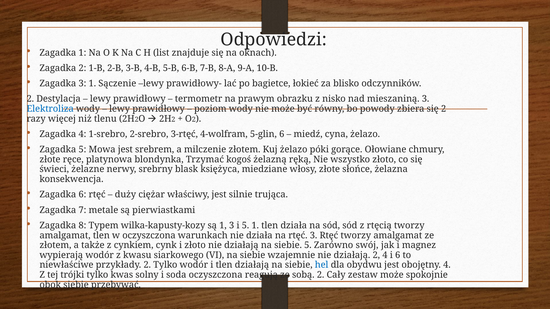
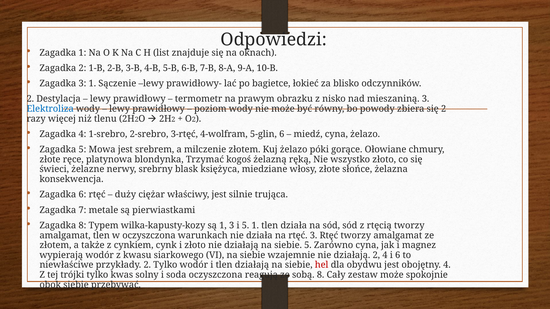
Zarówno swój: swój -> cyna (367, 245)
hel colour: blue -> red (322, 265)
sobą 2: 2 -> 8 (321, 275)
